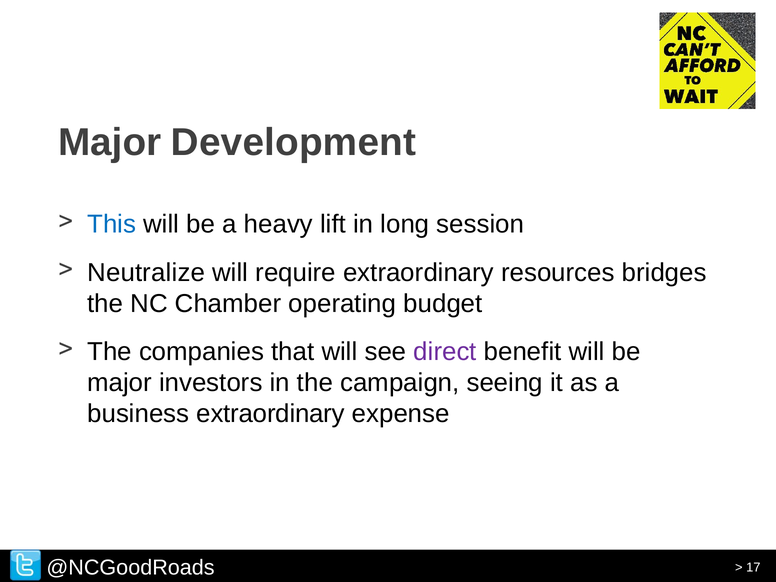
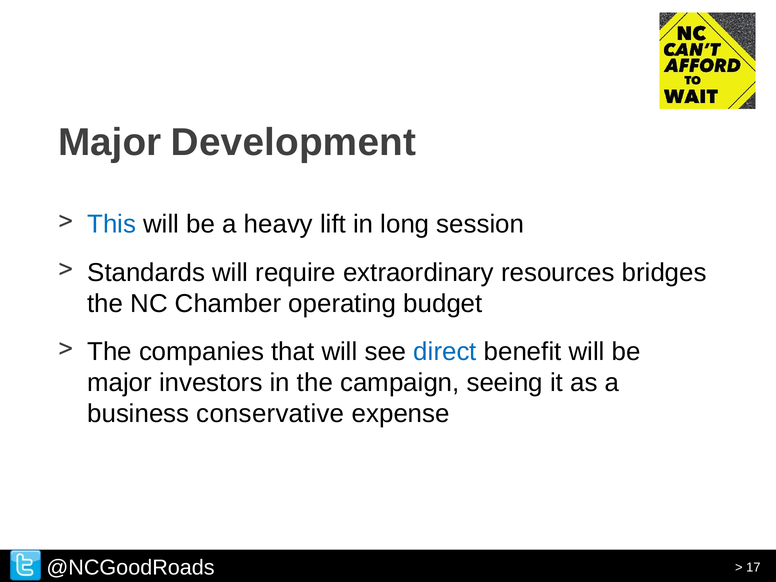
Neutralize: Neutralize -> Standards (146, 273)
direct colour: purple -> blue (445, 352)
business extraordinary: extraordinary -> conservative (270, 414)
